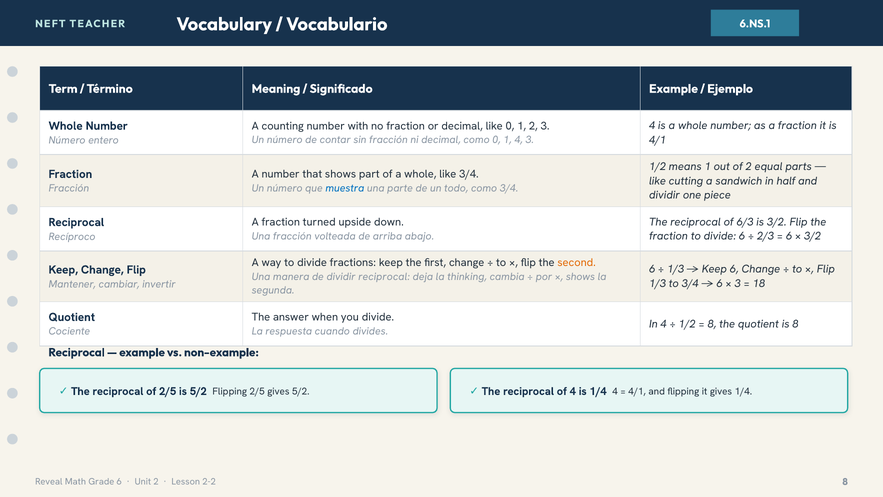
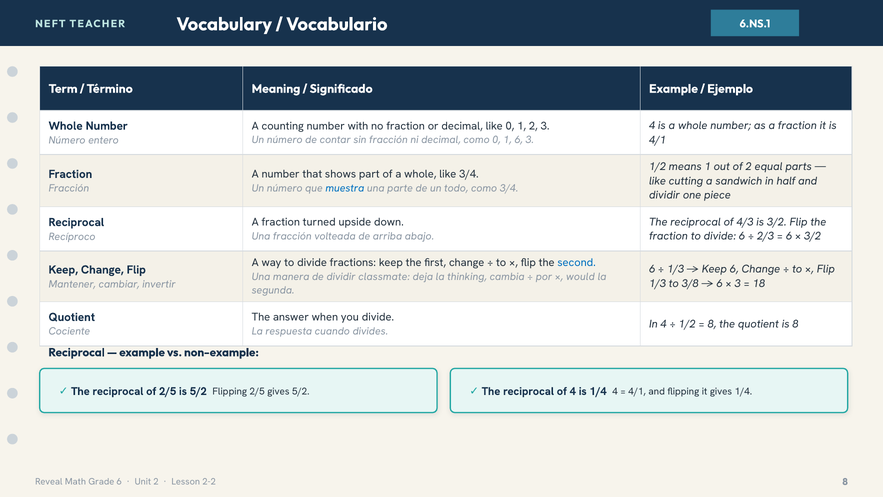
1 4: 4 -> 6 (519, 140)
6/3: 6/3 -> 4/3 (745, 222)
second colour: orange -> blue (577, 263)
dividir reciprocal: reciprocal -> classmate (384, 277)
shows: shows -> would (580, 277)
to 3/4: 3/4 -> 3/8 (690, 284)
